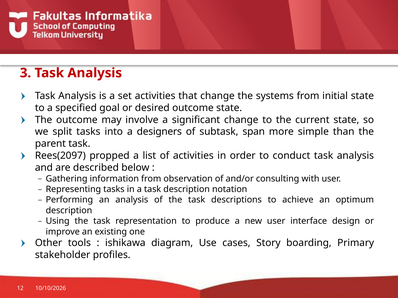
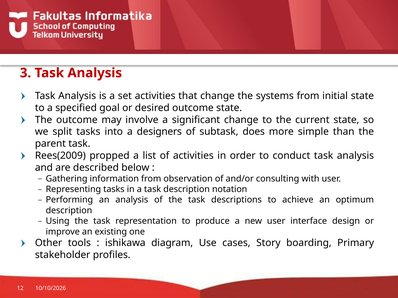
span: span -> does (254, 132)
Rees(2097: Rees(2097 -> Rees(2009 (60, 156)
